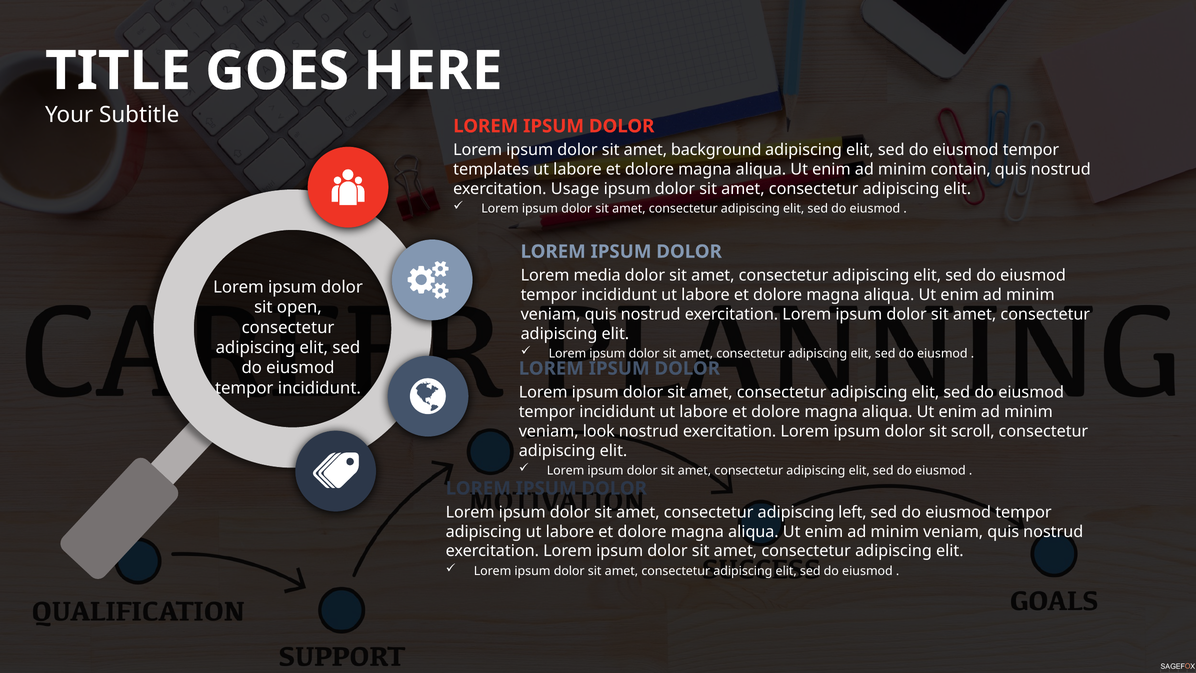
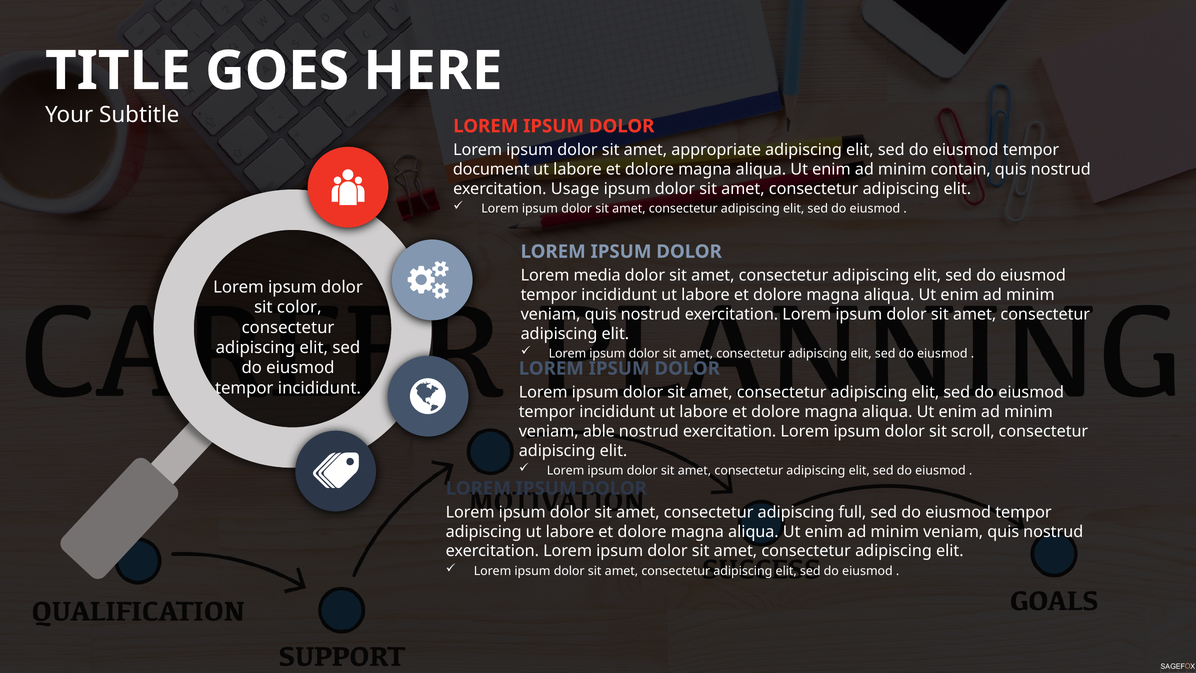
background: background -> appropriate (716, 150)
templates: templates -> document (491, 169)
open: open -> color (299, 307)
look: look -> able (599, 431)
left: left -> full (852, 512)
